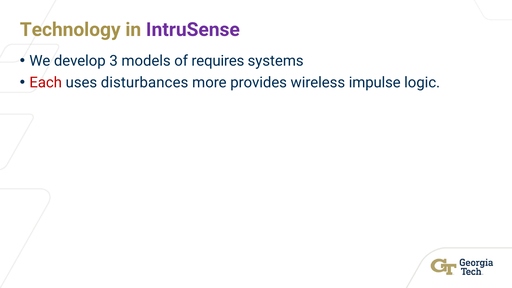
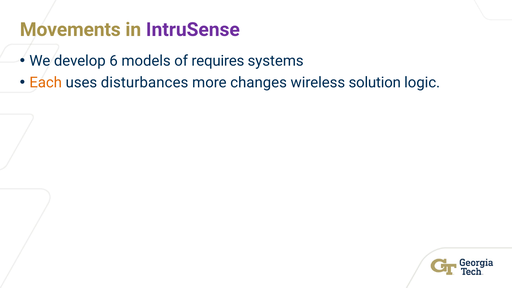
Technology: Technology -> Movements (70, 30)
3: 3 -> 6 (114, 61)
Each colour: red -> orange (46, 82)
provides: provides -> changes (259, 82)
impulse: impulse -> solution (375, 82)
